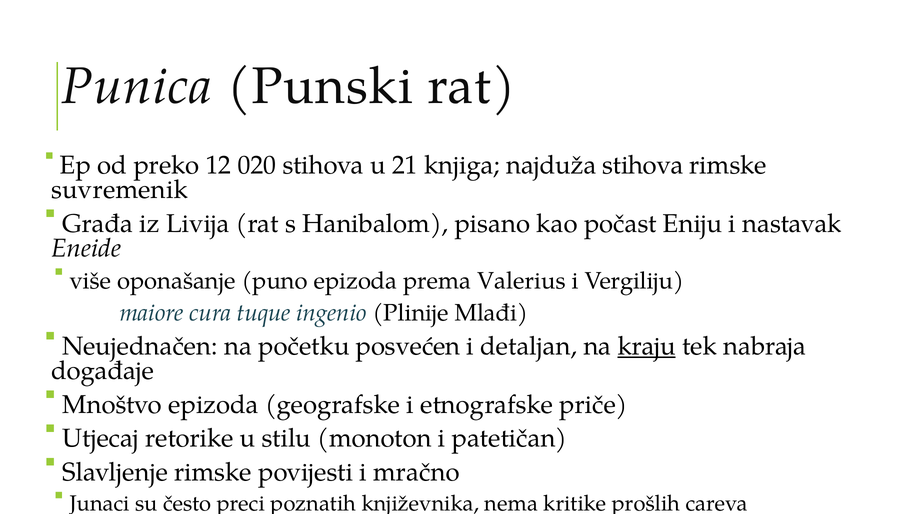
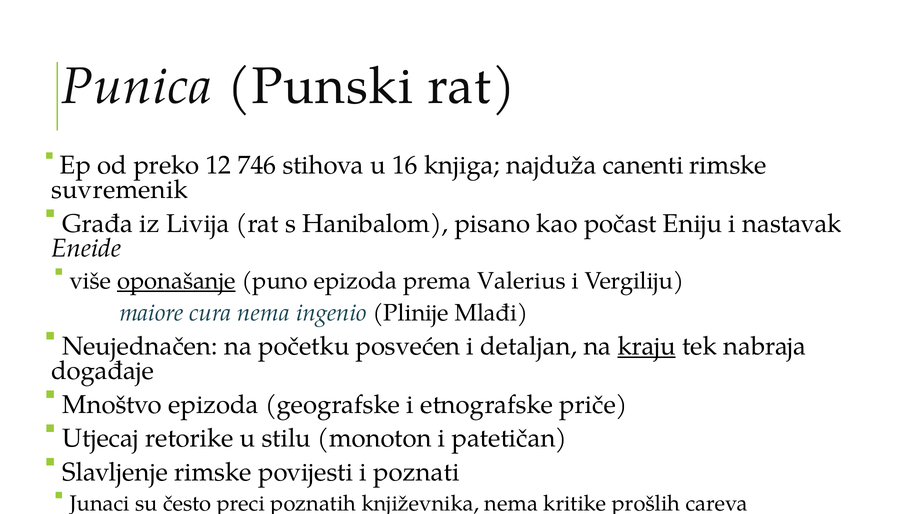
020: 020 -> 746 (257, 165)
21: 21 -> 16 (405, 165)
najduža stihova: stihova -> canenti (643, 165)
oponašanje underline: none -> present (176, 281)
cura tuque: tuque -> nema (264, 313)
mračno: mračno -> poznati (416, 472)
